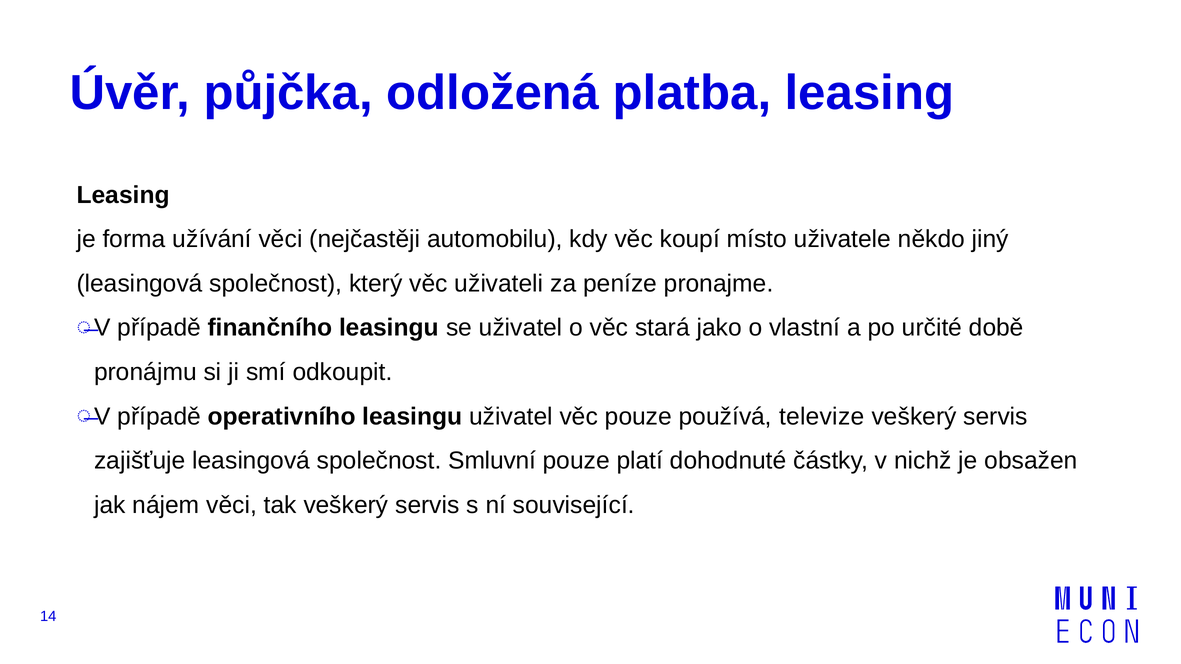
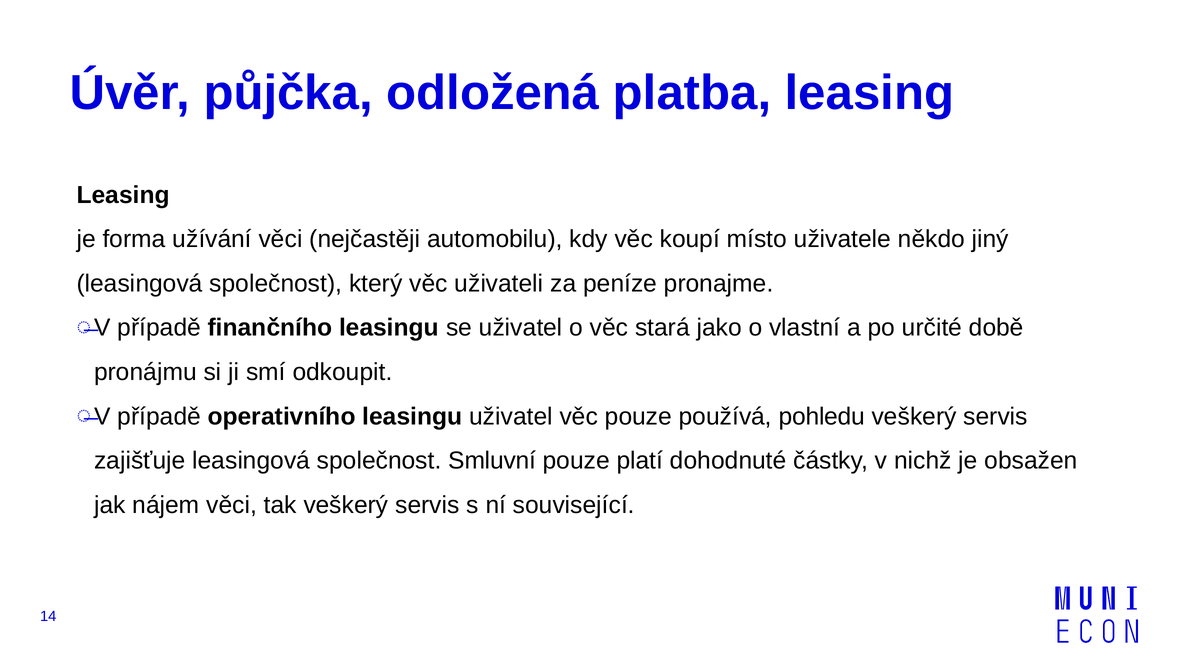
televize: televize -> pohledu (822, 417)
